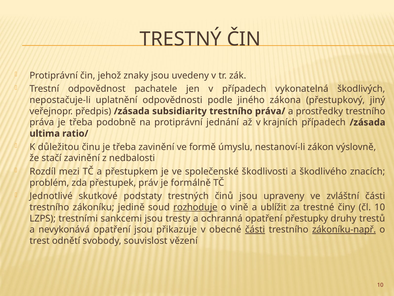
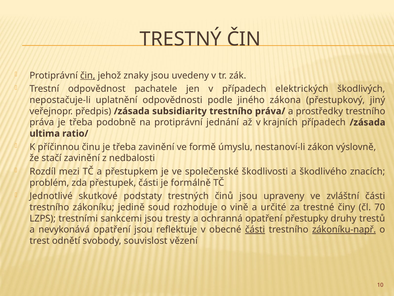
čin underline: none -> present (88, 75)
vykonatelná: vykonatelná -> elektrických (302, 89)
důležitou: důležitou -> příčinnou (59, 147)
přestupek práv: práv -> části (148, 182)
rozhoduje underline: present -> none (195, 207)
ublížit: ublížit -> určité (273, 207)
čl 10: 10 -> 70 (380, 207)
přikazuje: přikazuje -> reflektuje (177, 229)
